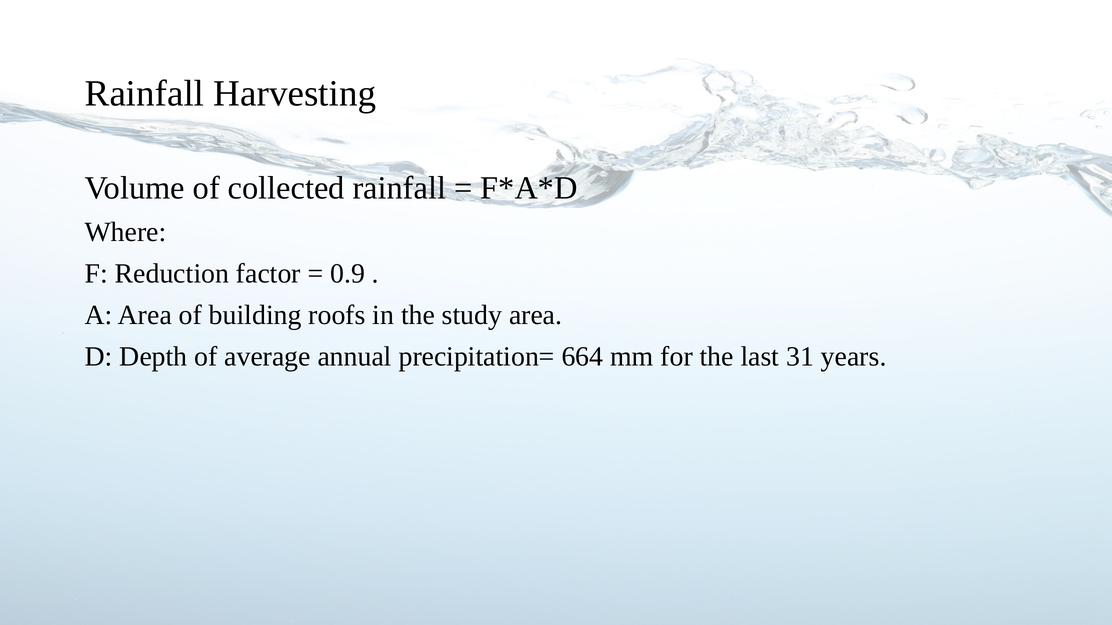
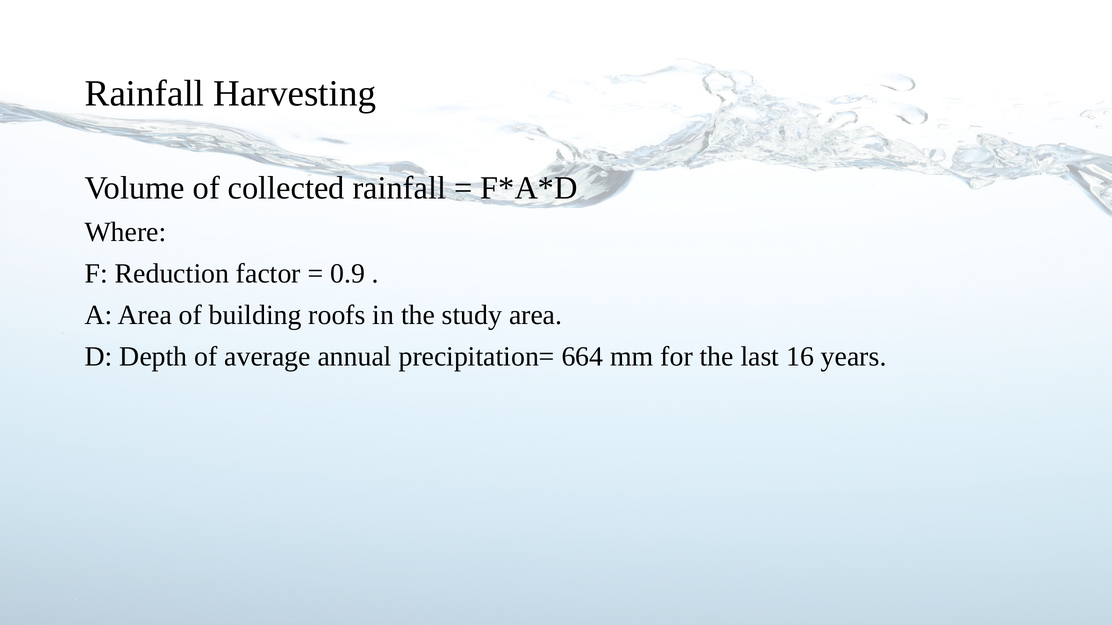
31: 31 -> 16 (800, 357)
